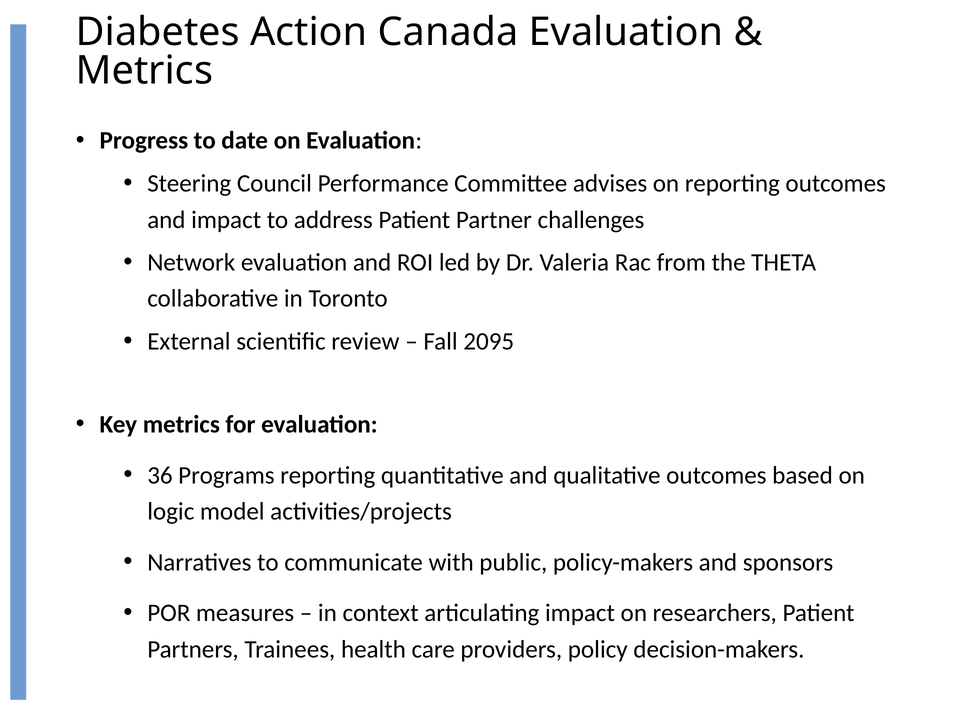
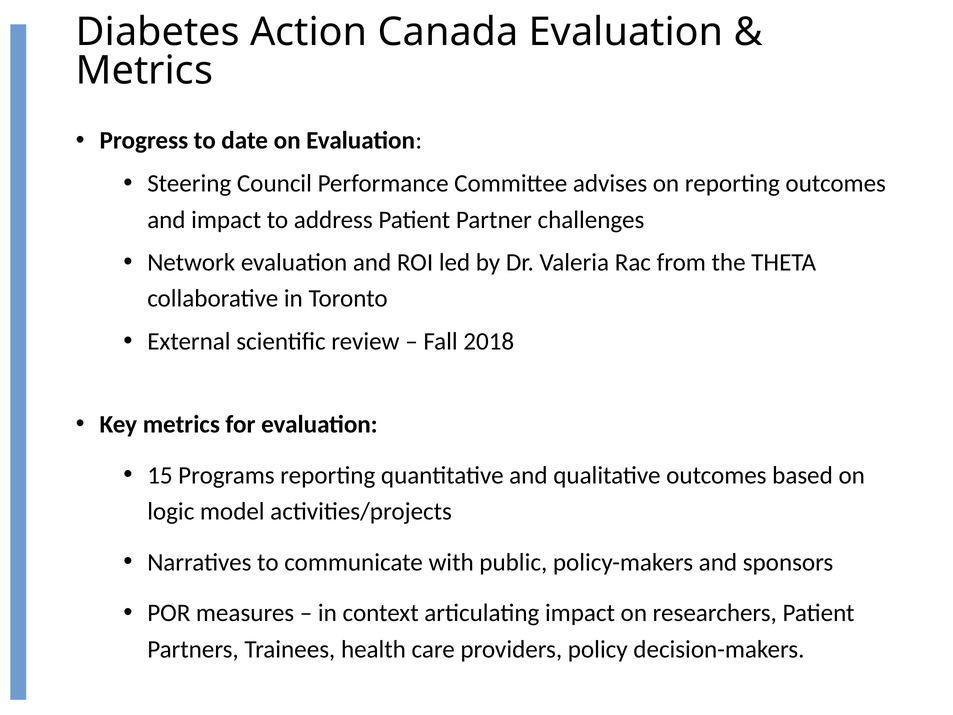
2095: 2095 -> 2018 (489, 341)
36: 36 -> 15 (160, 475)
